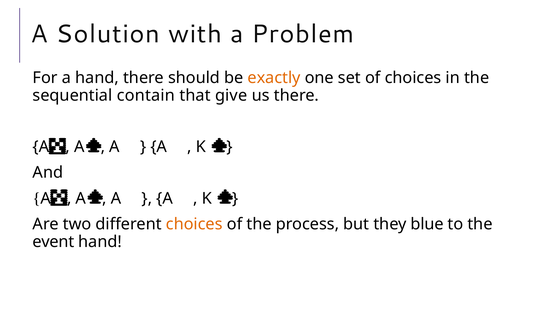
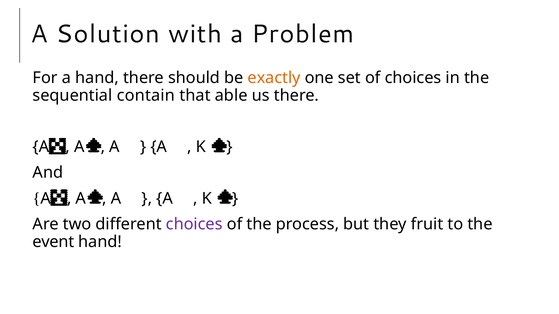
give: give -> able (231, 96)
choices colour: orange -> purple (194, 224)
blue: blue -> fruit (427, 224)
